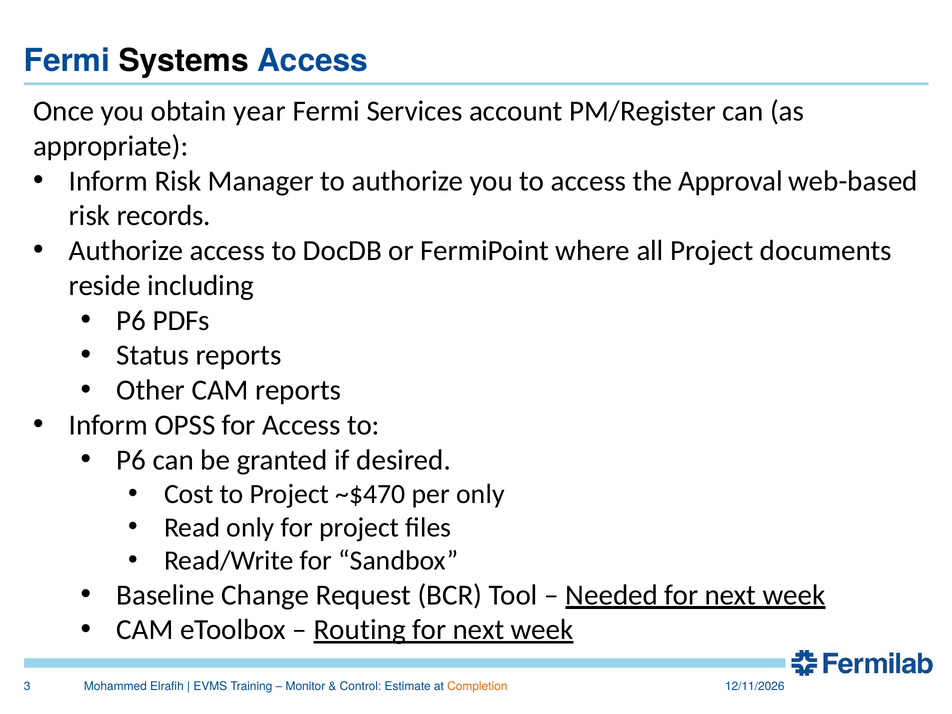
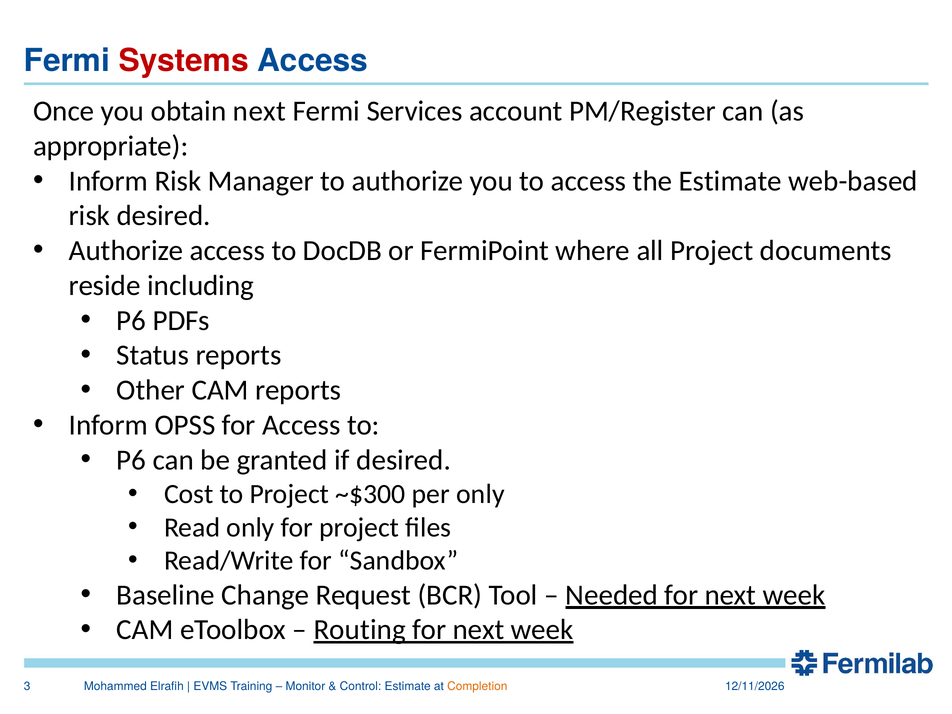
Systems colour: black -> red (184, 61)
obtain year: year -> next (259, 111)
the Approval: Approval -> Estimate (730, 181)
risk records: records -> desired (164, 216)
~$470: ~$470 -> ~$300 (370, 494)
